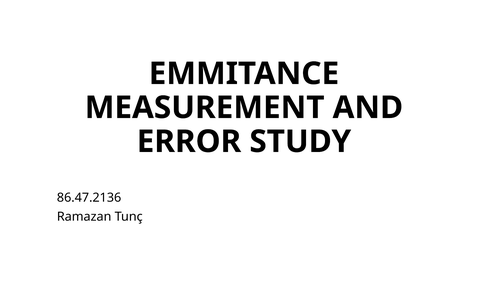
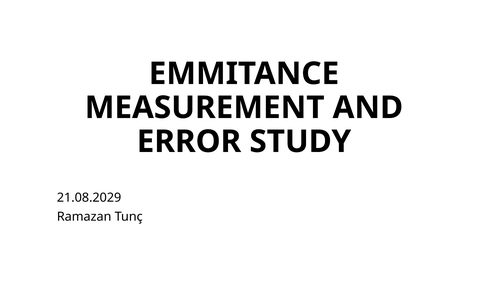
86.47.2136: 86.47.2136 -> 21.08.2029 (89, 198)
